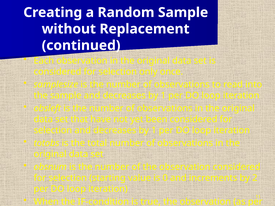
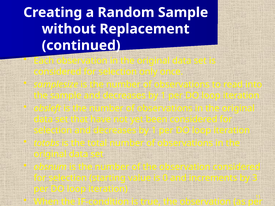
2: 2 -> 3 (255, 178)
